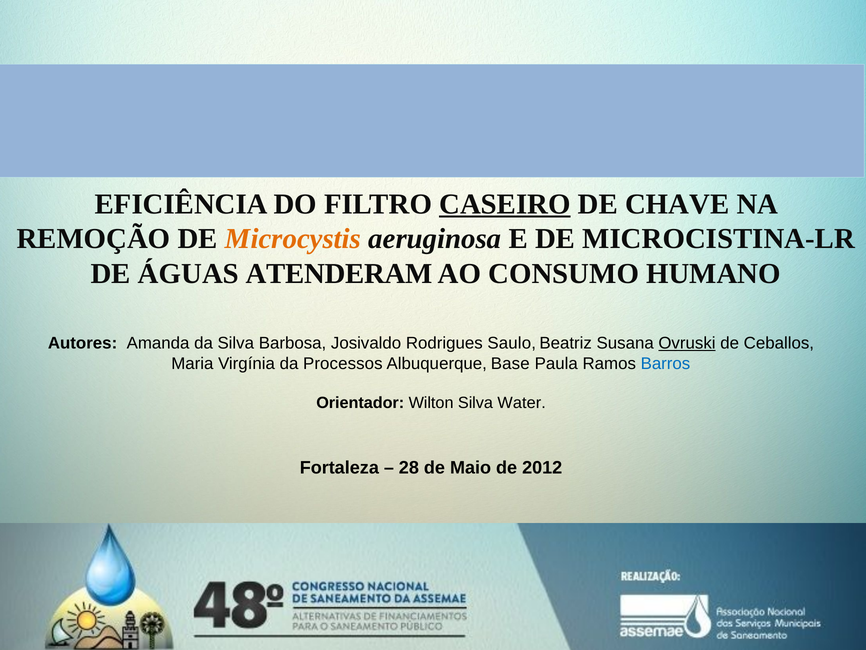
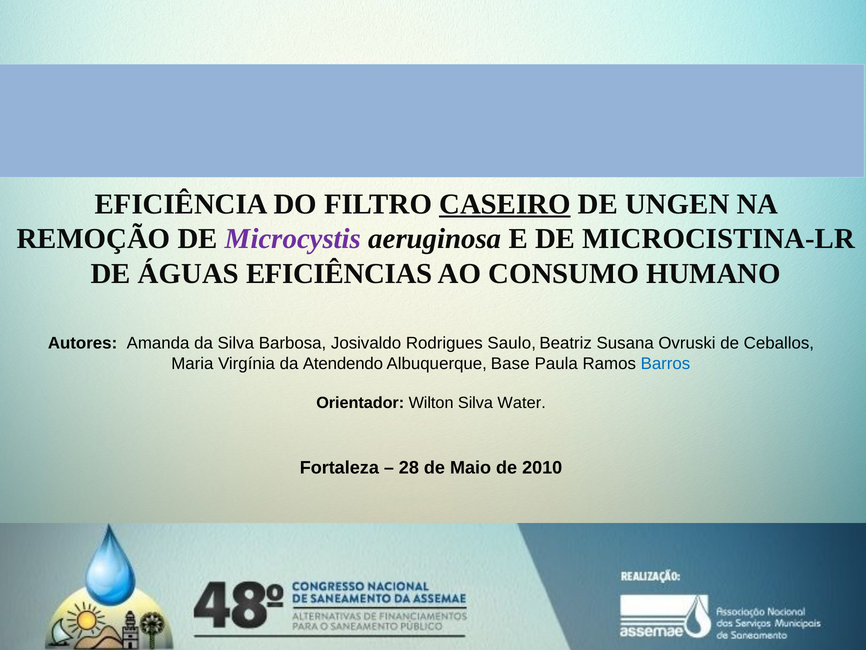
CHAVE: CHAVE -> UNGEN (677, 204)
Microcystis colour: orange -> purple (293, 239)
ATENDERAM: ATENDERAM -> EFICIÊNCIAS (339, 273)
Ovruski underline: present -> none (687, 343)
Processos: Processos -> Atendendo (343, 363)
2012: 2012 -> 2010 (542, 467)
